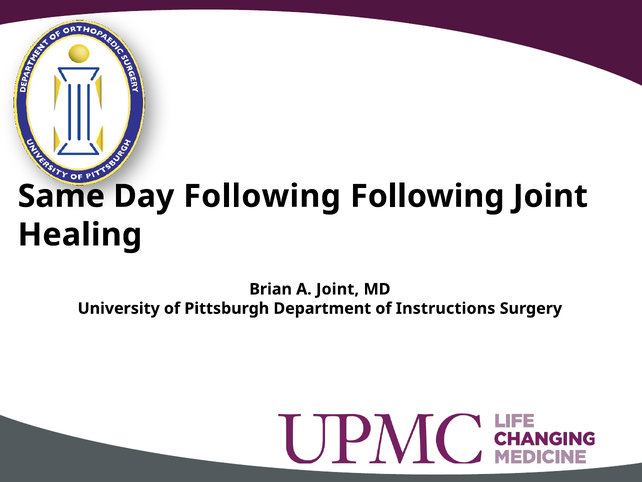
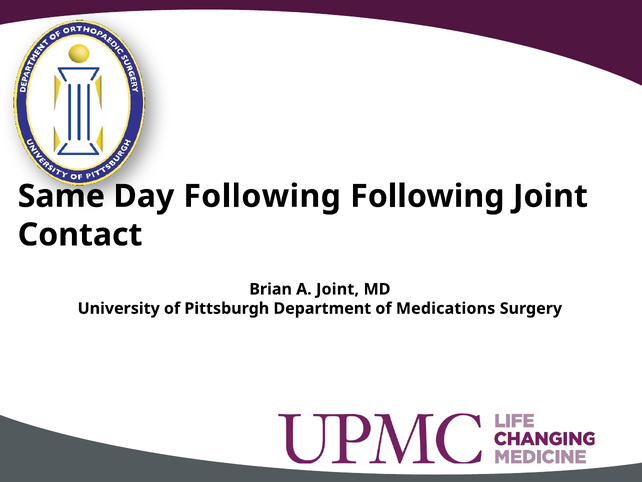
Healing: Healing -> Contact (80, 235)
Instructions: Instructions -> Medications (446, 308)
